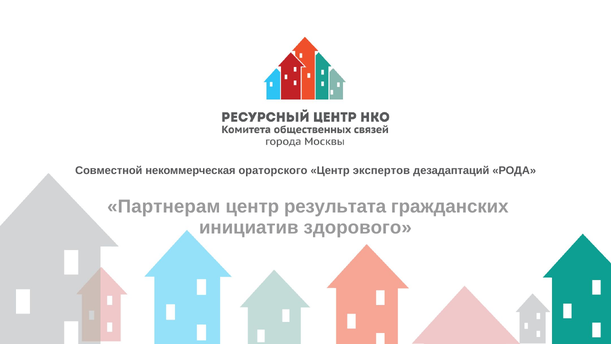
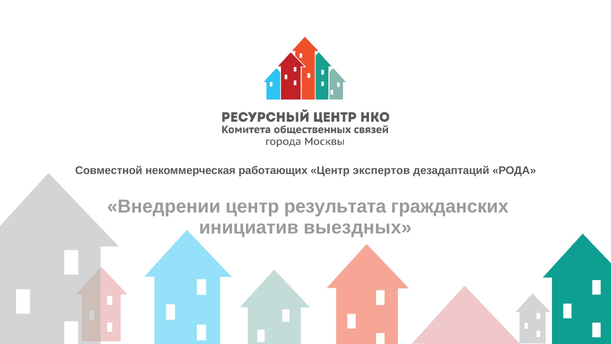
ораторского: ораторского -> работающих (273, 171)
Партнерам: Партнерам -> Внедрении (164, 206)
здорового: здорового -> выездных (358, 227)
